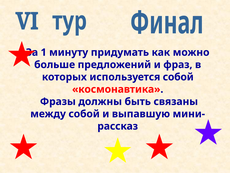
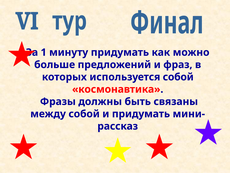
и выпавшую: выпавшую -> придумать (141, 114)
